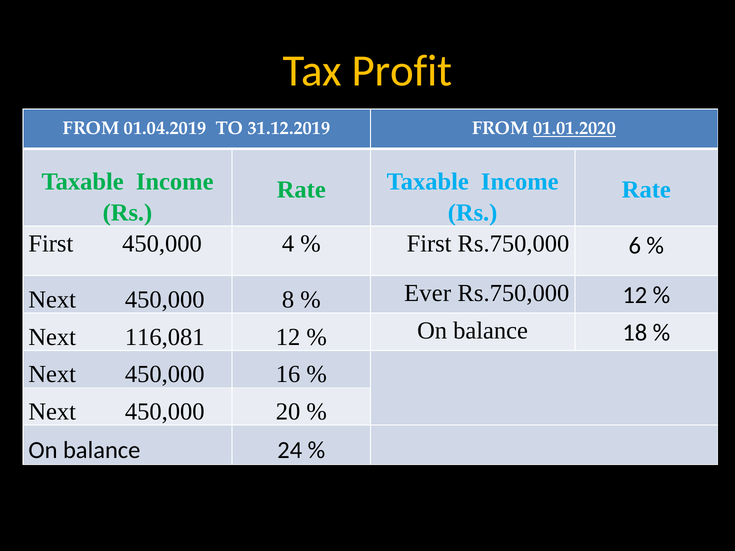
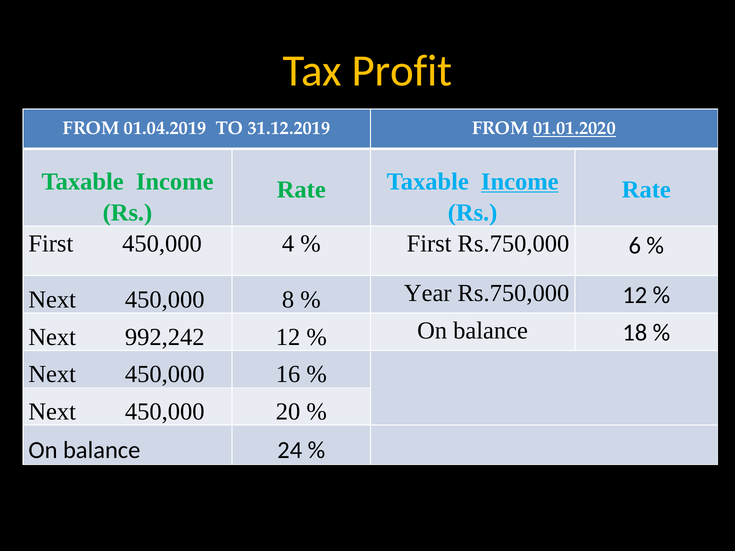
Income underline: none -> present (520, 182)
Ever: Ever -> Year (428, 293)
116,081: 116,081 -> 992,242 (165, 337)
